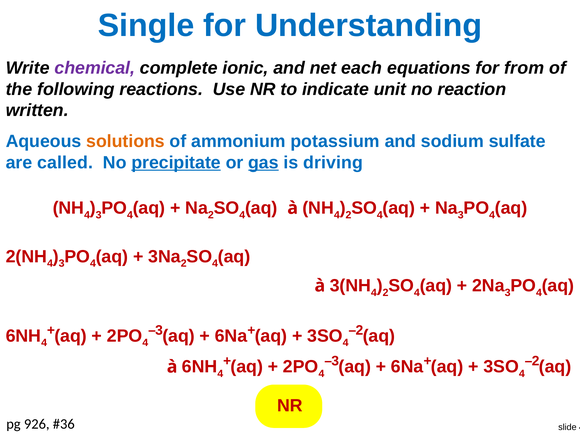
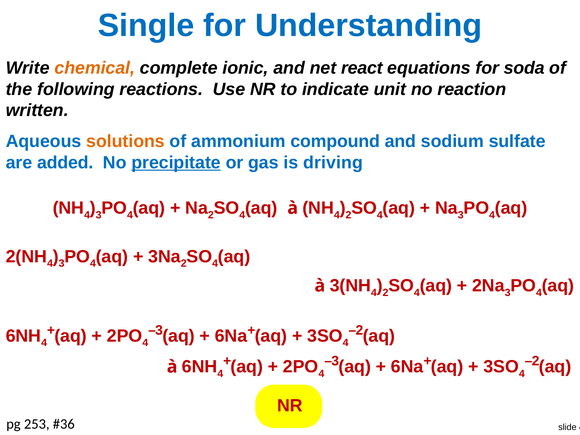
chemical colour: purple -> orange (95, 68)
each: each -> react (362, 68)
from: from -> soda (524, 68)
potassium: potassium -> compound (335, 141)
called: called -> added (65, 163)
gas underline: present -> none (263, 163)
926: 926 -> 253 (37, 424)
